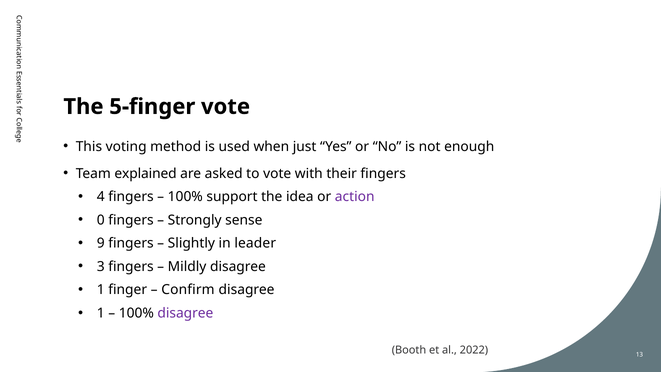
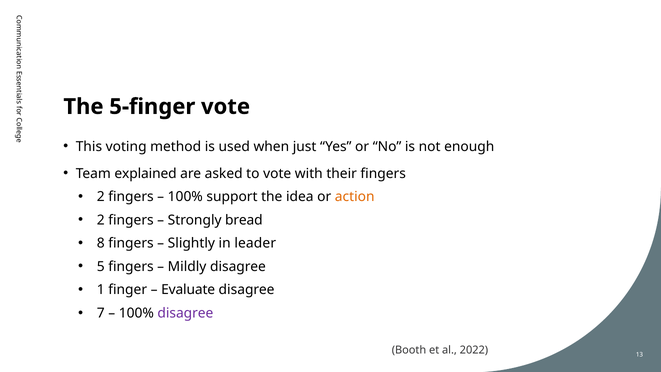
4: 4 -> 2 (101, 197)
action colour: purple -> orange (355, 197)
0: 0 -> 2 (101, 220)
sense: sense -> bread (244, 220)
9: 9 -> 8 (101, 243)
3: 3 -> 5 (101, 267)
Confirm: Confirm -> Evaluate (188, 290)
1: 1 -> 7 (101, 313)
